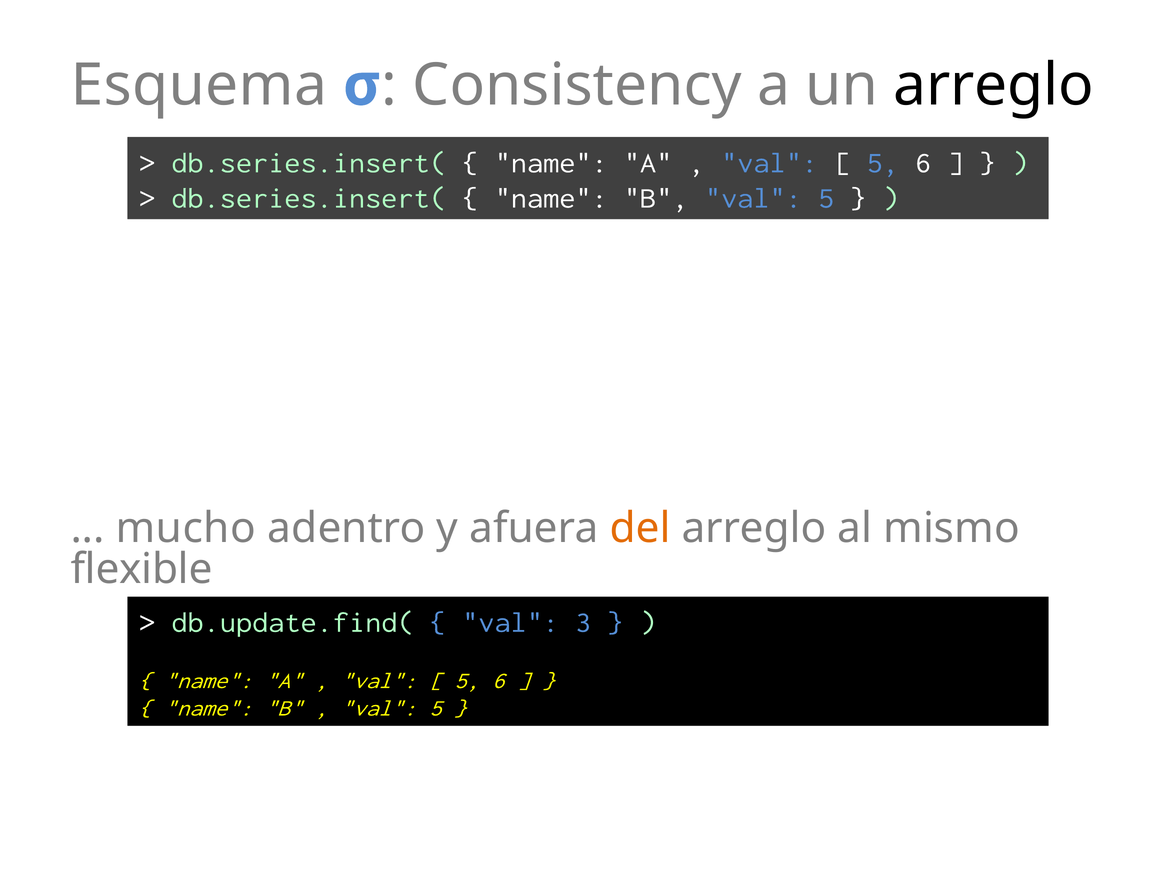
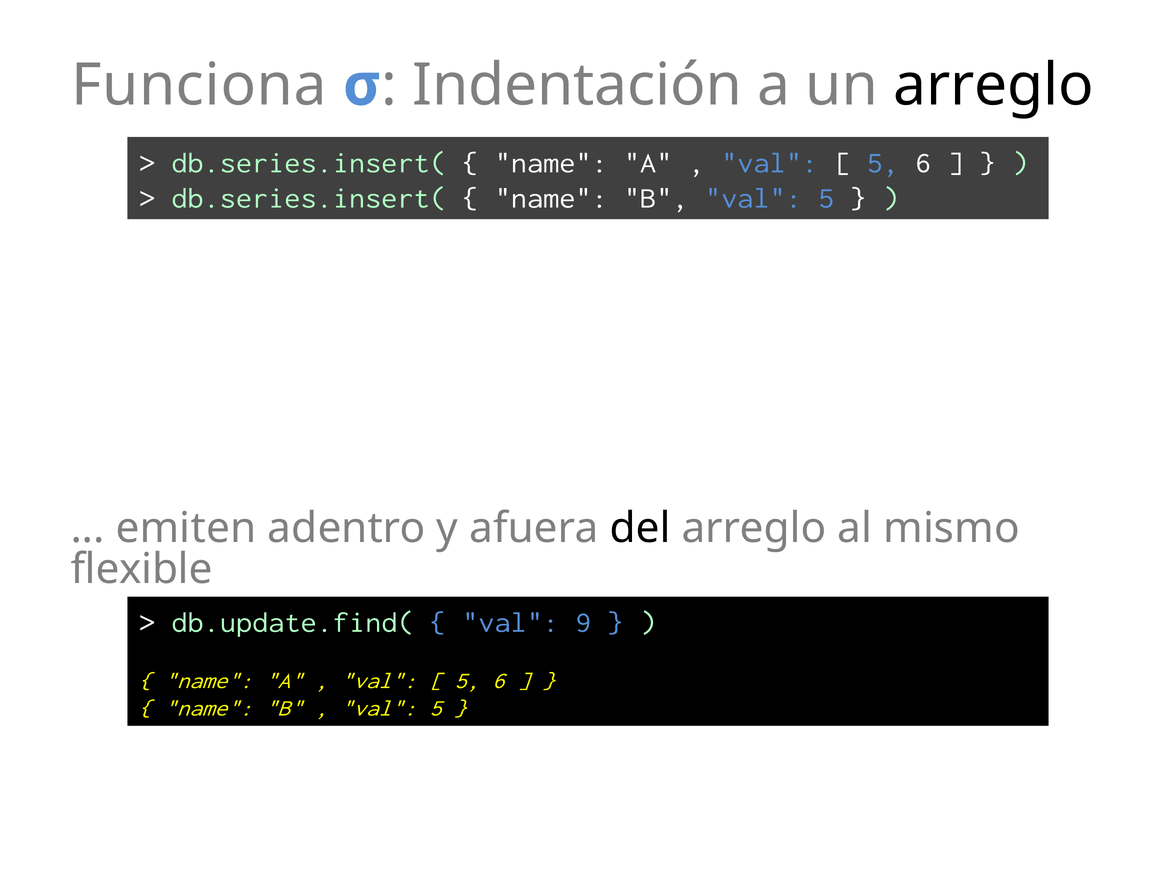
Esquema: Esquema -> Funciona (199, 85)
Consistency: Consistency -> Indentación (577, 85)
mucho: mucho -> emiten (186, 528)
del colour: orange -> black (640, 528)
3: 3 -> 9 (583, 622)
